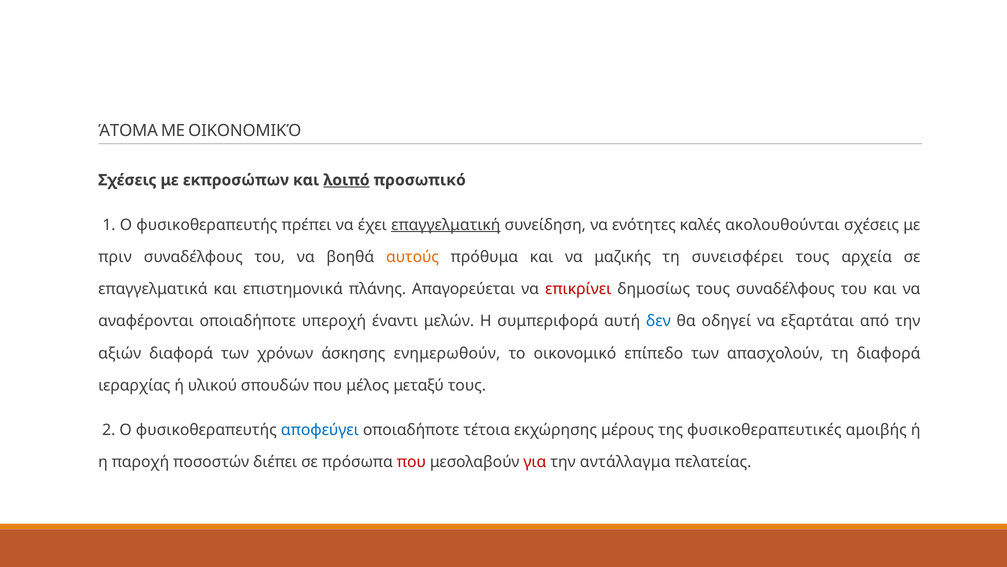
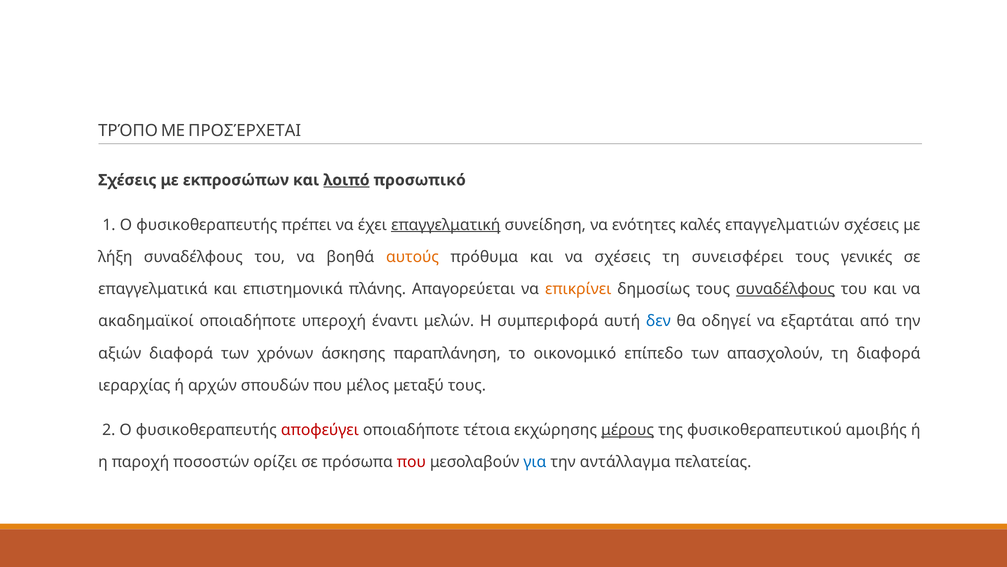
ΆΤΟΜΑ: ΆΤΟΜΑ -> ΤΡΌΠΟ (128, 131)
ΜΕ ΟΙΚΟΝΟΜΙΚΌ: ΟΙΚΟΝΟΜΙΚΌ -> ΠΡΟΣΈΡΧΕΤΑΙ (245, 131)
ακολουθούνται: ακολουθούνται -> επαγγελματιών (782, 225)
πριν: πριν -> λήξη (115, 257)
να μαζικής: μαζικής -> σχέσεις (623, 257)
αρχεία: αρχεία -> γενικές (867, 257)
επικρίνει colour: red -> orange (578, 289)
συναδέλφους underline: none -> present (786, 289)
αναφέρονται: αναφέρονται -> ακαδημαϊκοί (146, 321)
ενημερωθούν: ενημερωθούν -> παραπλάνηση (447, 353)
υλικού: υλικού -> αρχών (212, 385)
αποφεύγει colour: blue -> red (320, 430)
μέρους underline: none -> present (628, 430)
φυσικοθεραπευτικές: φυσικοθεραπευτικές -> φυσικοθεραπευτικού (764, 430)
διέπει: διέπει -> ορίζει (275, 462)
για colour: red -> blue (535, 462)
